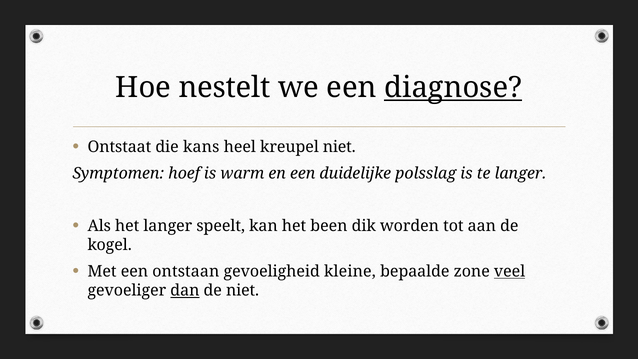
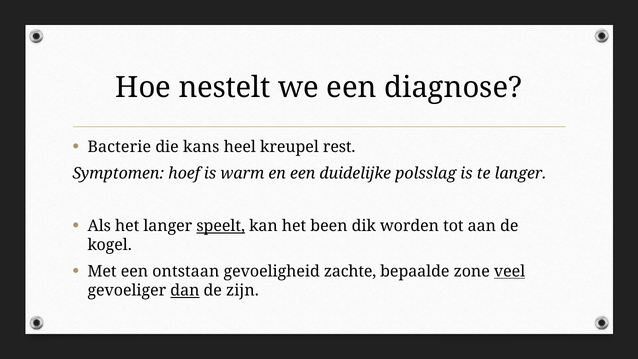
diagnose underline: present -> none (453, 88)
Ontstaat: Ontstaat -> Bacterie (119, 147)
kreupel niet: niet -> rest (339, 147)
speelt underline: none -> present (221, 226)
kleine: kleine -> zachte (350, 271)
de niet: niet -> zijn (242, 290)
